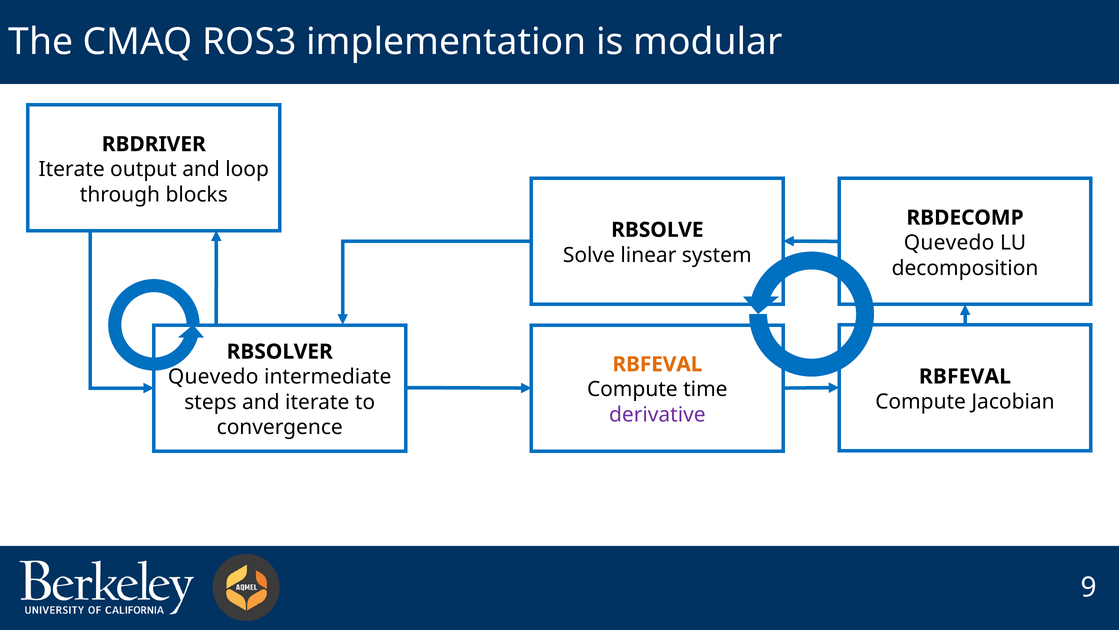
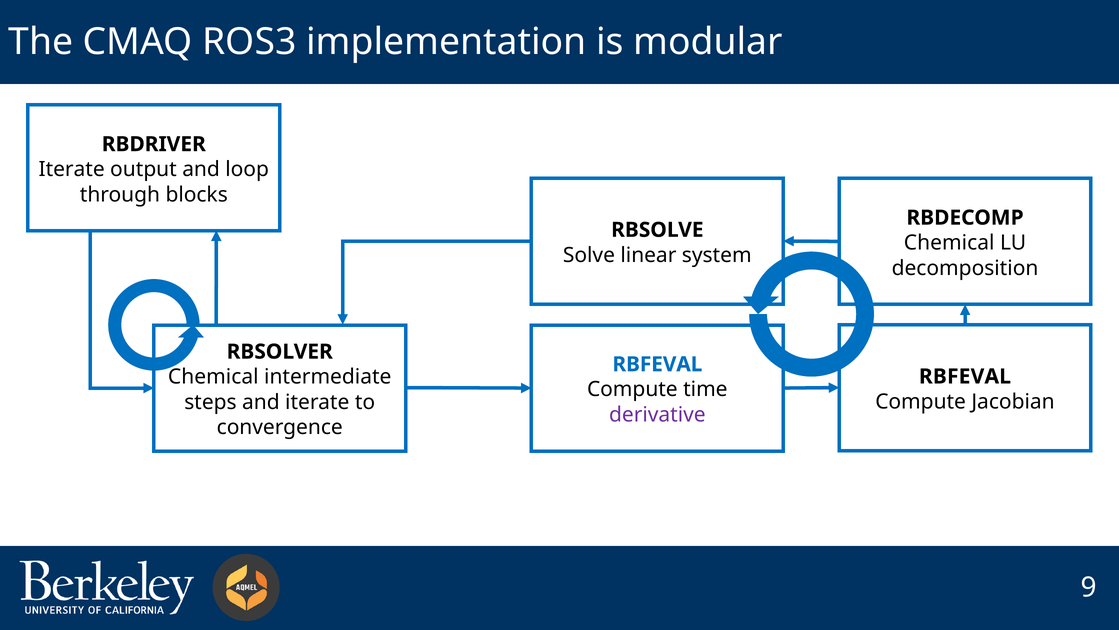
Quevedo: Quevedo -> Chemical (949, 243)
RBFEVAL colour: orange -> blue (657, 364)
Quevedo: Quevedo -> Chemical (213, 377)
